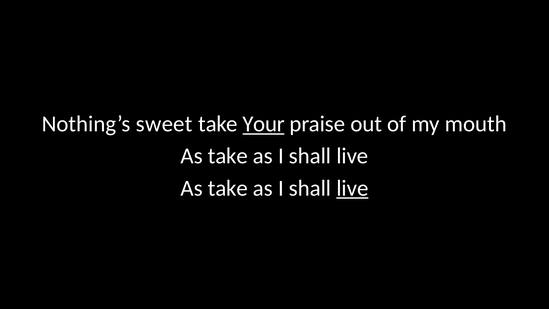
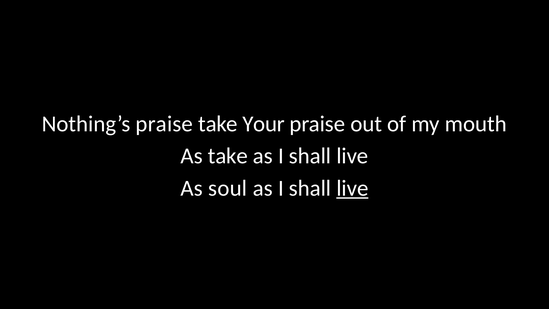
Nothing’s sweet: sweet -> praise (164, 124)
Your underline: present -> none (264, 124)
take: take -> soul (228, 188)
